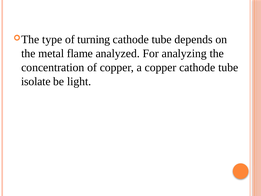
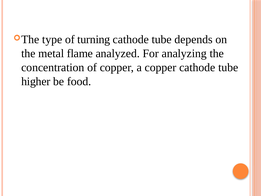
isolate: isolate -> higher (36, 81)
light: light -> food (79, 81)
